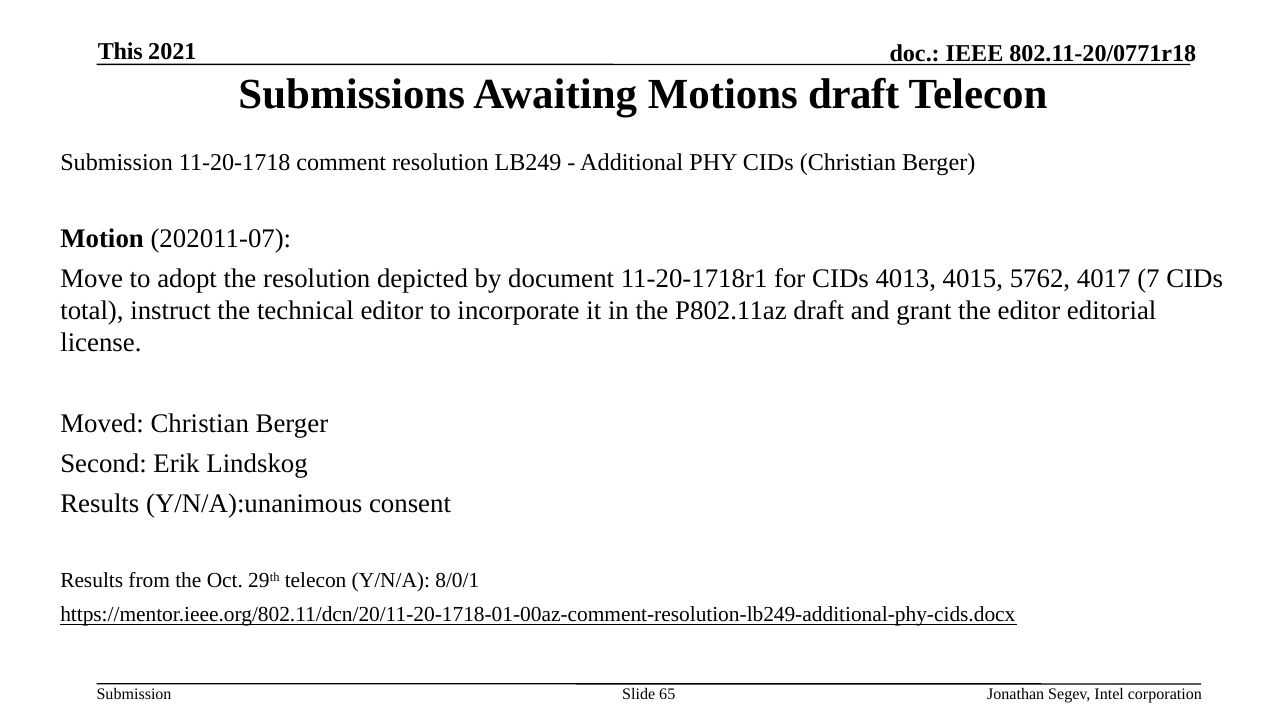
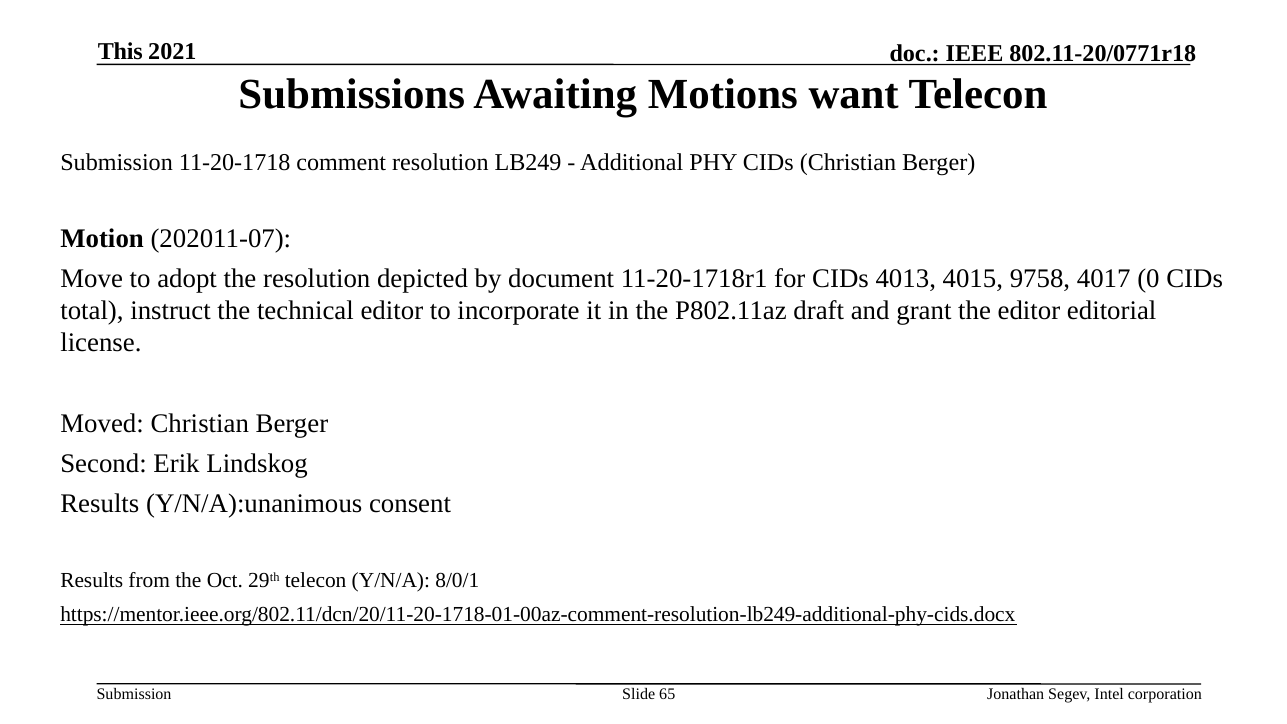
Motions draft: draft -> want (854, 95)
5762: 5762 -> 9758 (1040, 279)
7: 7 -> 0 (1148, 279)
